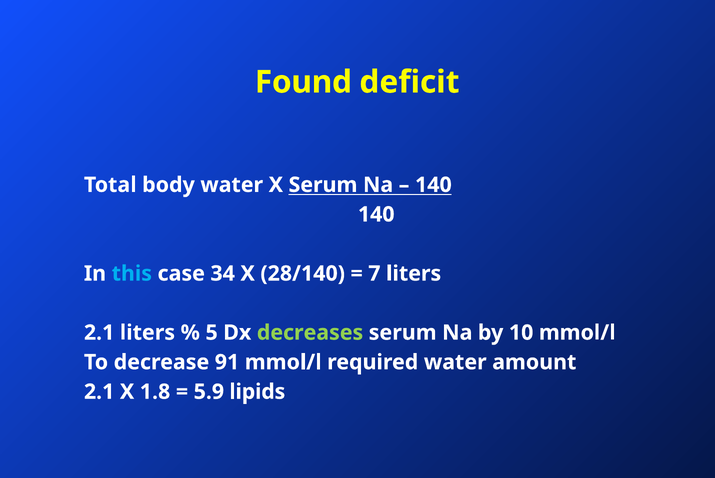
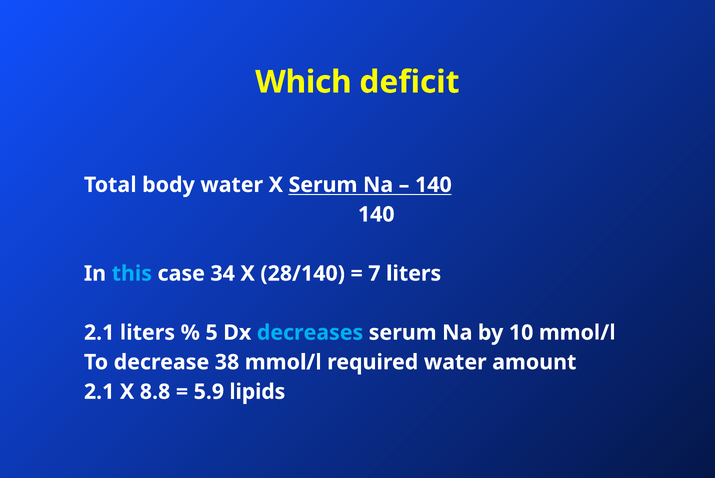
Found: Found -> Which (303, 82)
decreases colour: light green -> light blue (310, 333)
91: 91 -> 38 (227, 363)
1.8: 1.8 -> 8.8 (155, 392)
